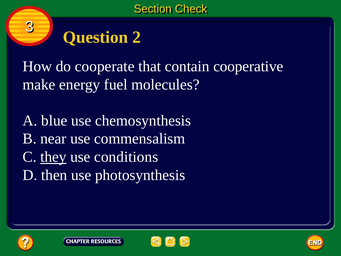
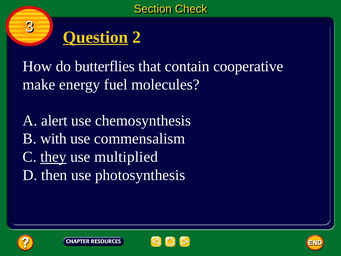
Question underline: none -> present (95, 37)
cooperate: cooperate -> butterflies (105, 66)
blue: blue -> alert (54, 120)
near: near -> with (53, 139)
conditions: conditions -> multiplied (126, 157)
